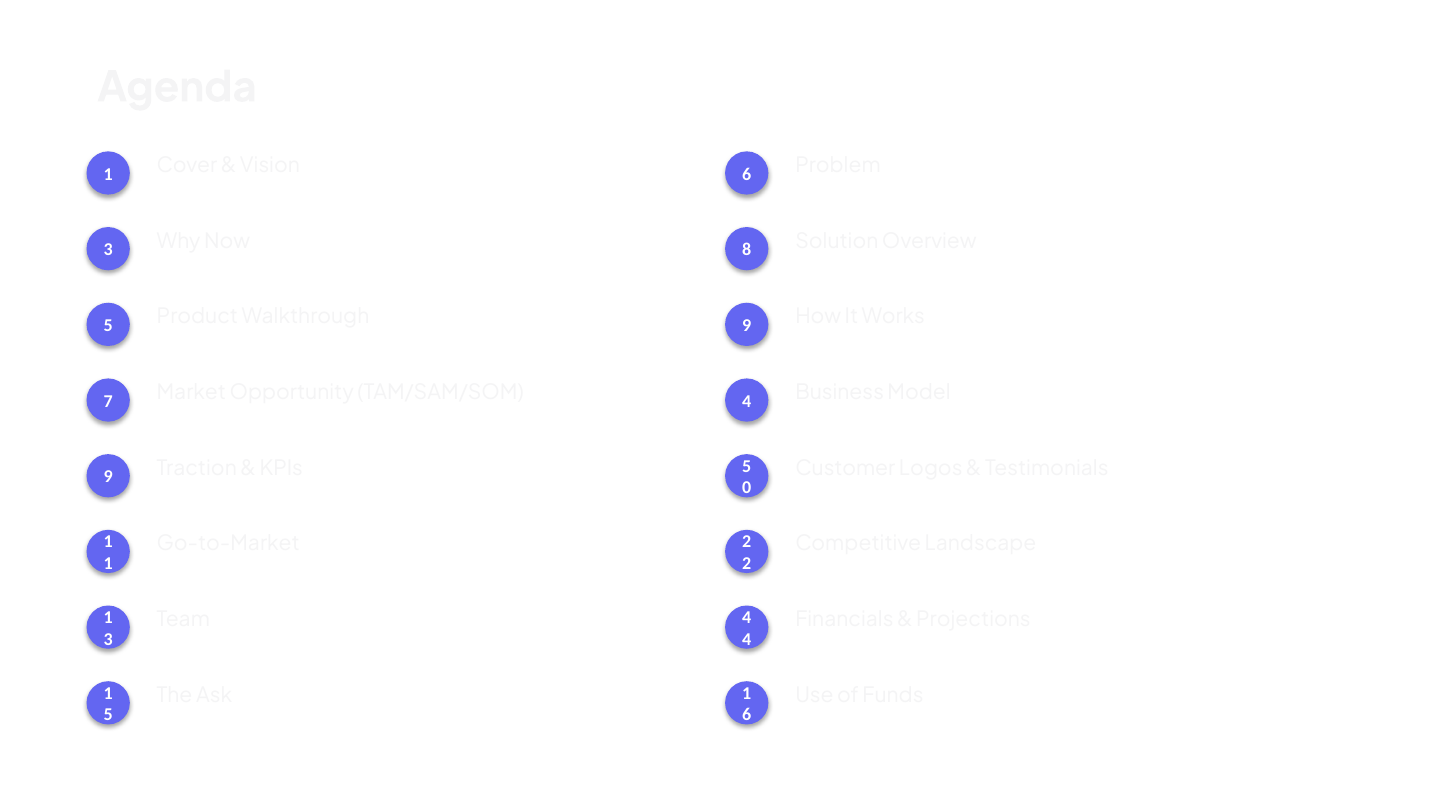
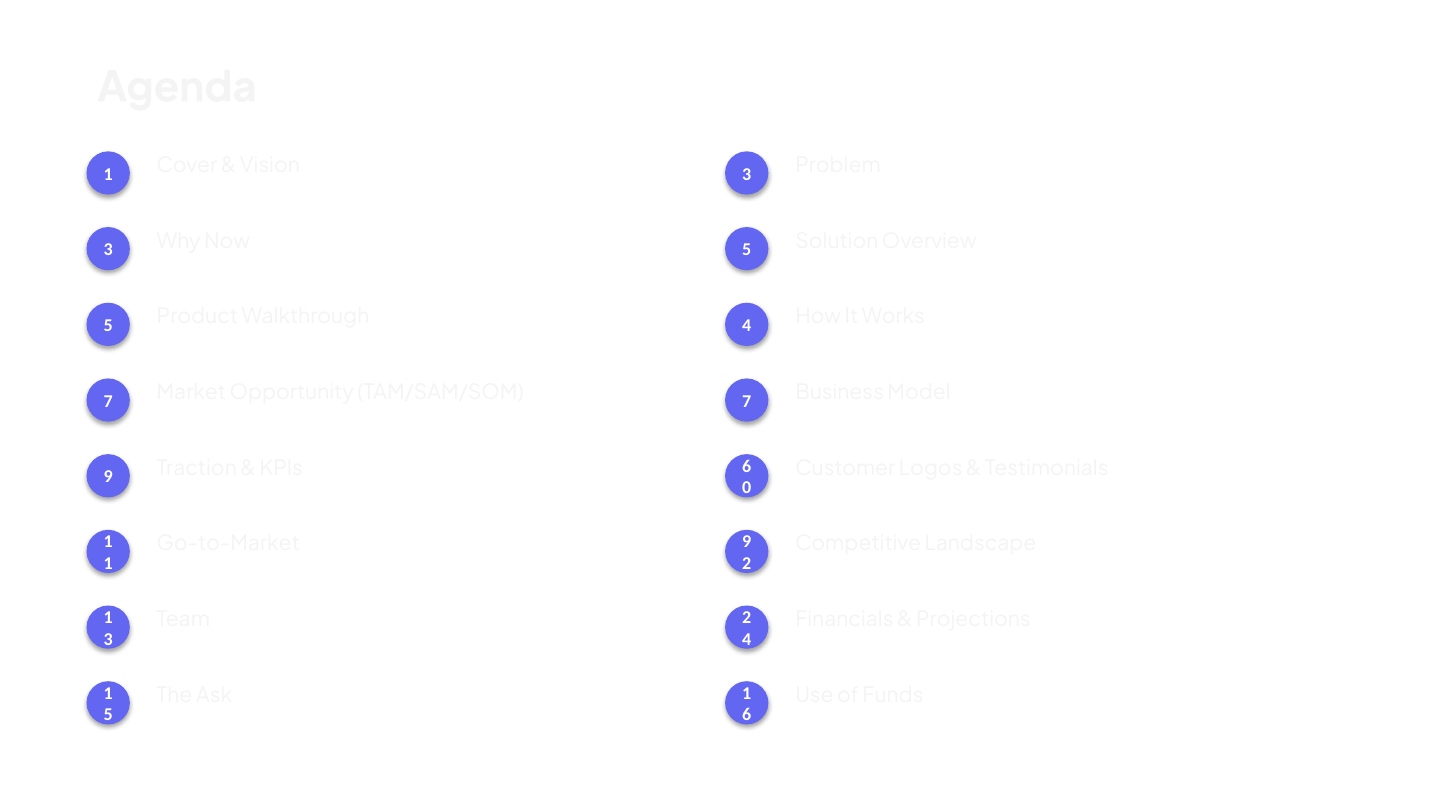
Vision 6: 6 -> 3 (747, 174)
Now 8: 8 -> 5 (747, 250)
Walkthrough 9: 9 -> 4 (747, 326)
TAM/SAM/SOM 4: 4 -> 7 (747, 402)
KPIs 5: 5 -> 6 (747, 467)
Go-to-Market 2: 2 -> 9 (747, 542)
Team 4: 4 -> 2 (747, 618)
